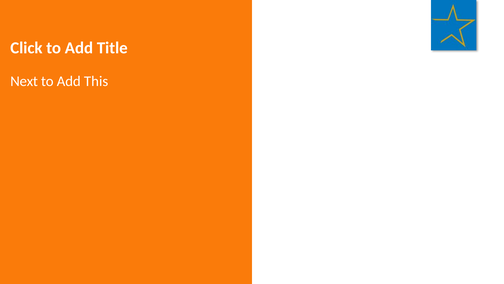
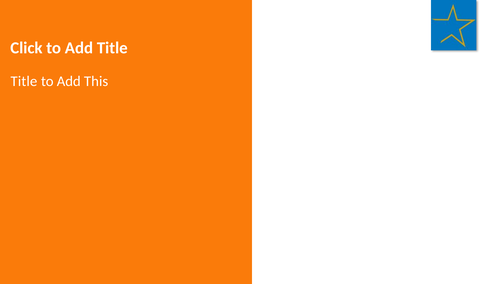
Next: Next -> Title (24, 81)
